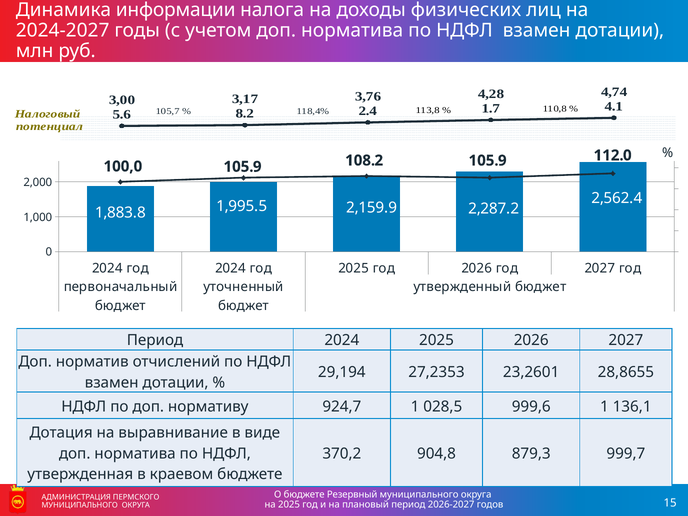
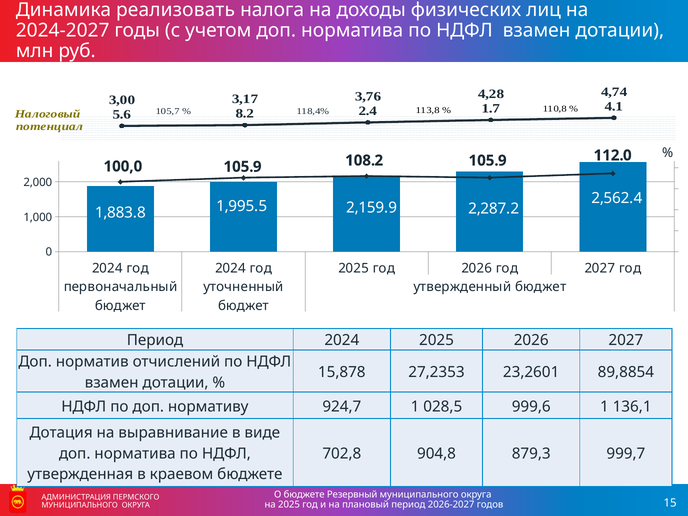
информации: информации -> реализовать (175, 10)
29,194: 29,194 -> 15,878 (342, 372)
28,8655: 28,8655 -> 89,8854 (626, 372)
370,2: 370,2 -> 702,8 (342, 454)
